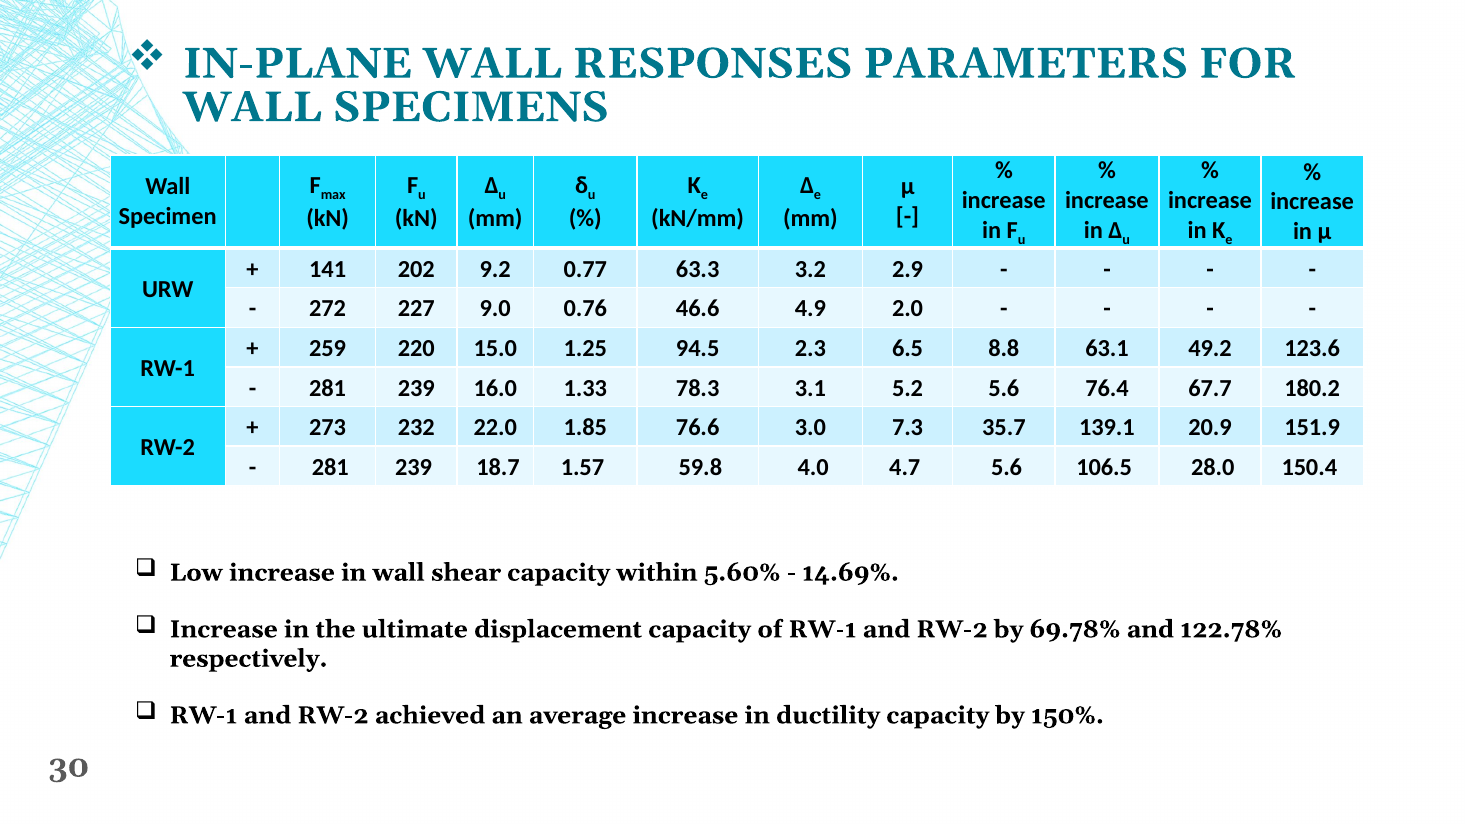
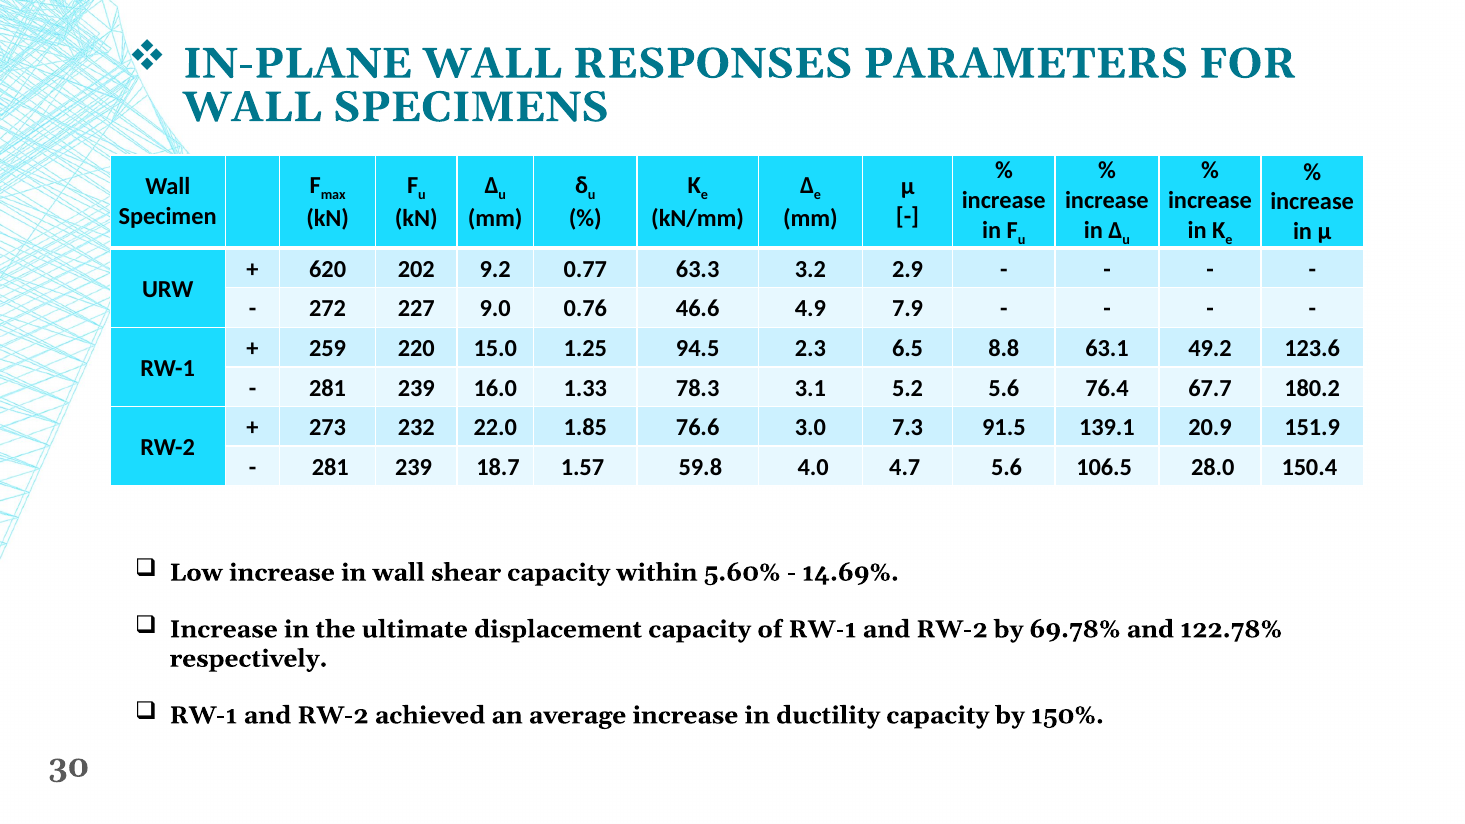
141: 141 -> 620 (328, 269)
2.0: 2.0 -> 7.9 (908, 309)
35.7: 35.7 -> 91.5 (1004, 428)
